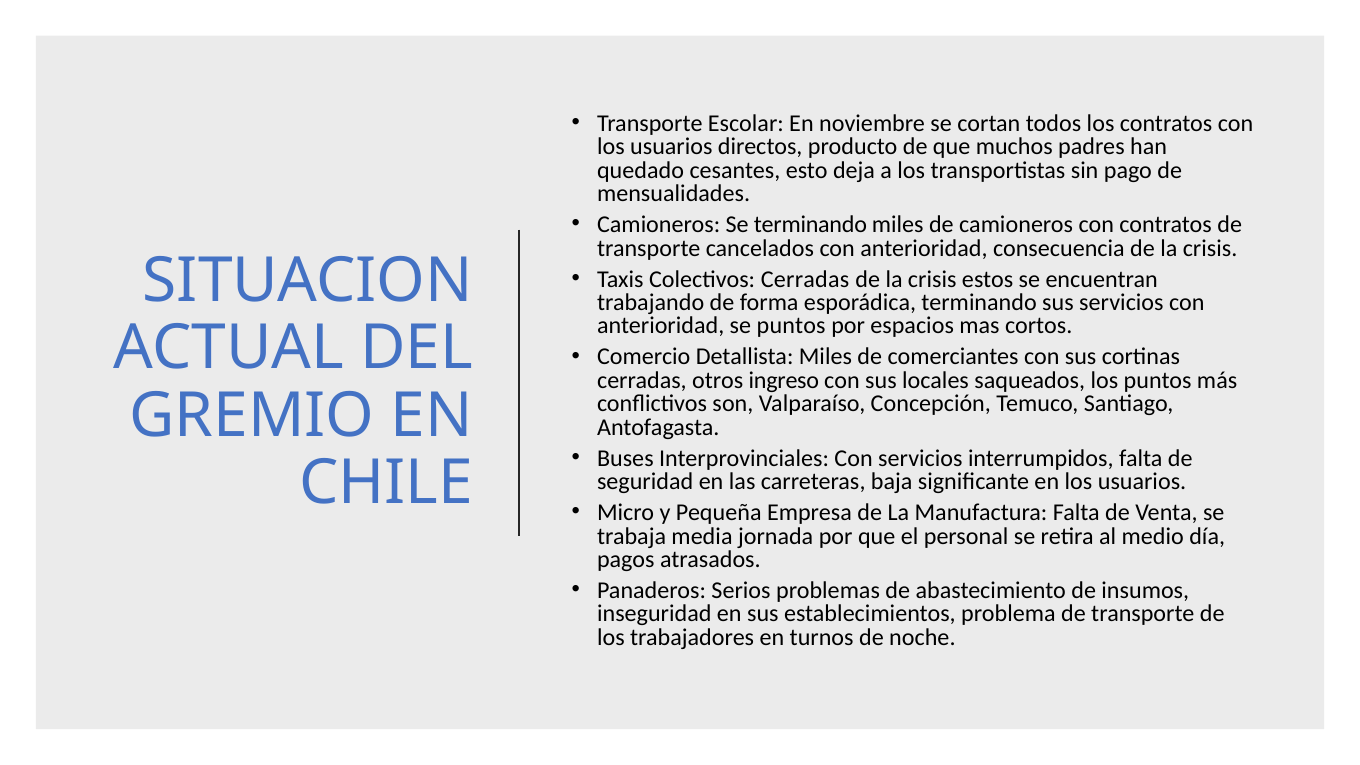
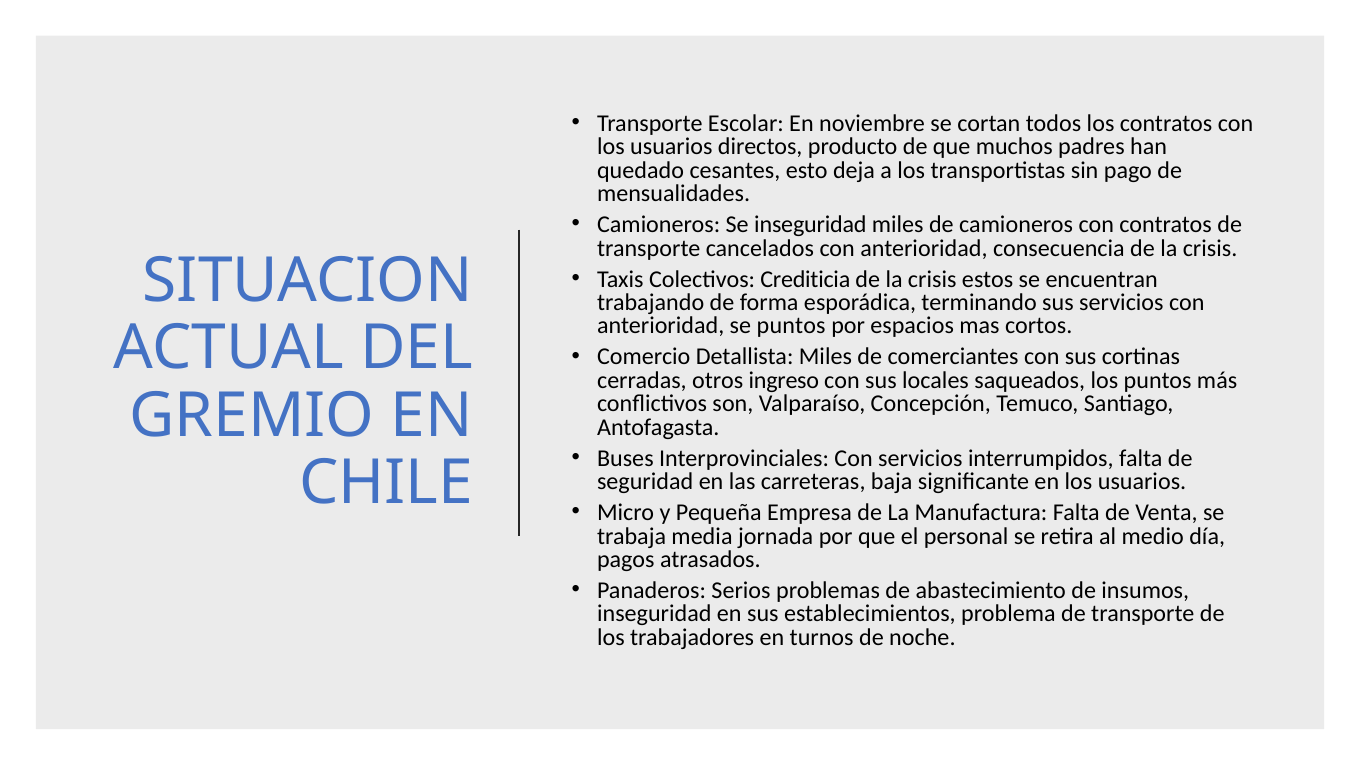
Se terminando: terminando -> inseguridad (810, 225)
Colectivos Cerradas: Cerradas -> Crediticia (805, 279)
